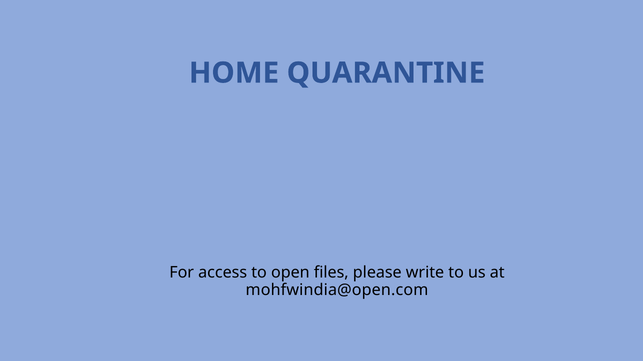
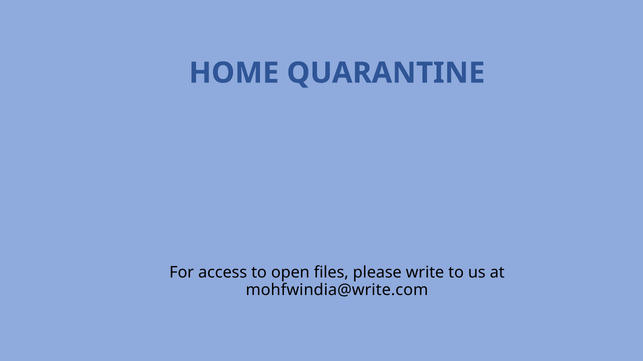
mohfwindia@open.com: mohfwindia@open.com -> mohfwindia@write.com (337, 291)
